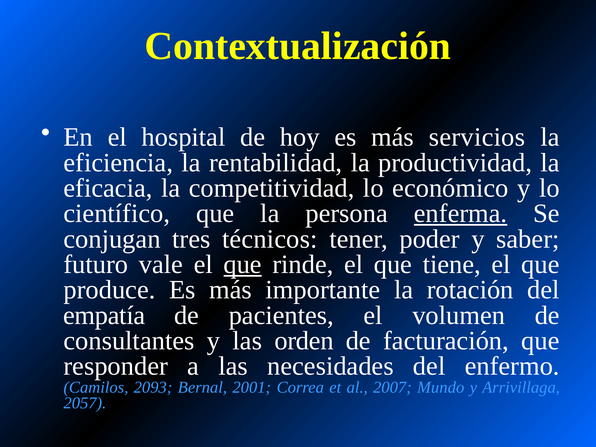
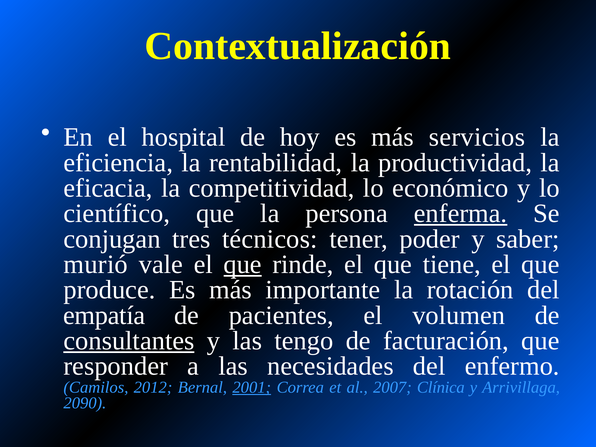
futuro: futuro -> murió (96, 264)
consultantes underline: none -> present (129, 341)
orden: orden -> tengo (304, 341)
2093: 2093 -> 2012 (153, 387)
2001 underline: none -> present (252, 387)
Mundo: Mundo -> Clínica (441, 387)
2057: 2057 -> 2090 (85, 403)
